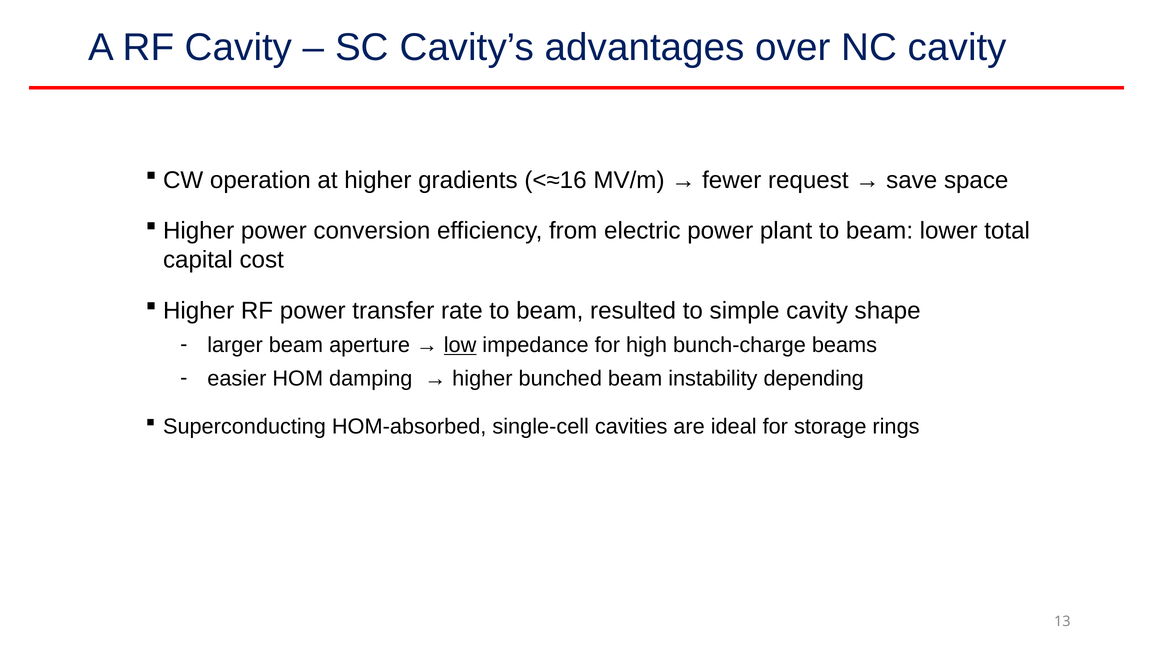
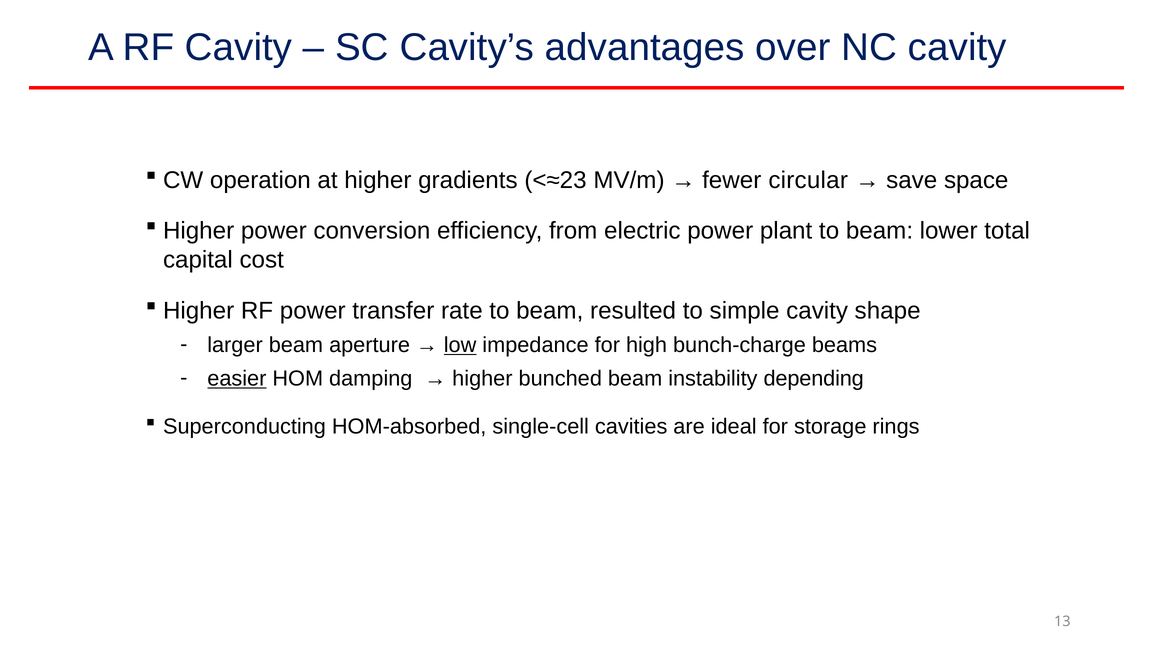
<≈16: <≈16 -> <≈23 (556, 180)
request: request -> circular (808, 180)
easier underline: none -> present (237, 379)
